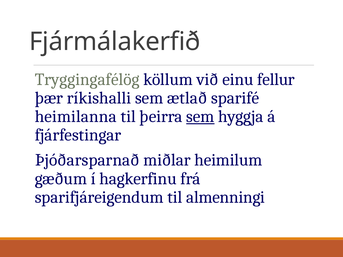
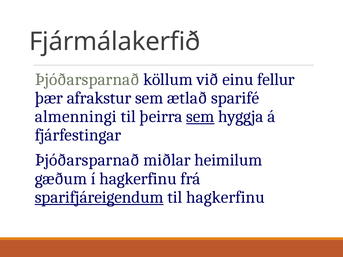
Tryggingafélög: Tryggingafélög -> Þjóðarsparnað (87, 79)
ríkishalli: ríkishalli -> afrakstur (99, 98)
heimilanna: heimilanna -> almenningi (76, 117)
sparifjáreigendum underline: none -> present (99, 197)
til almenningi: almenningi -> hagkerfinu (225, 197)
